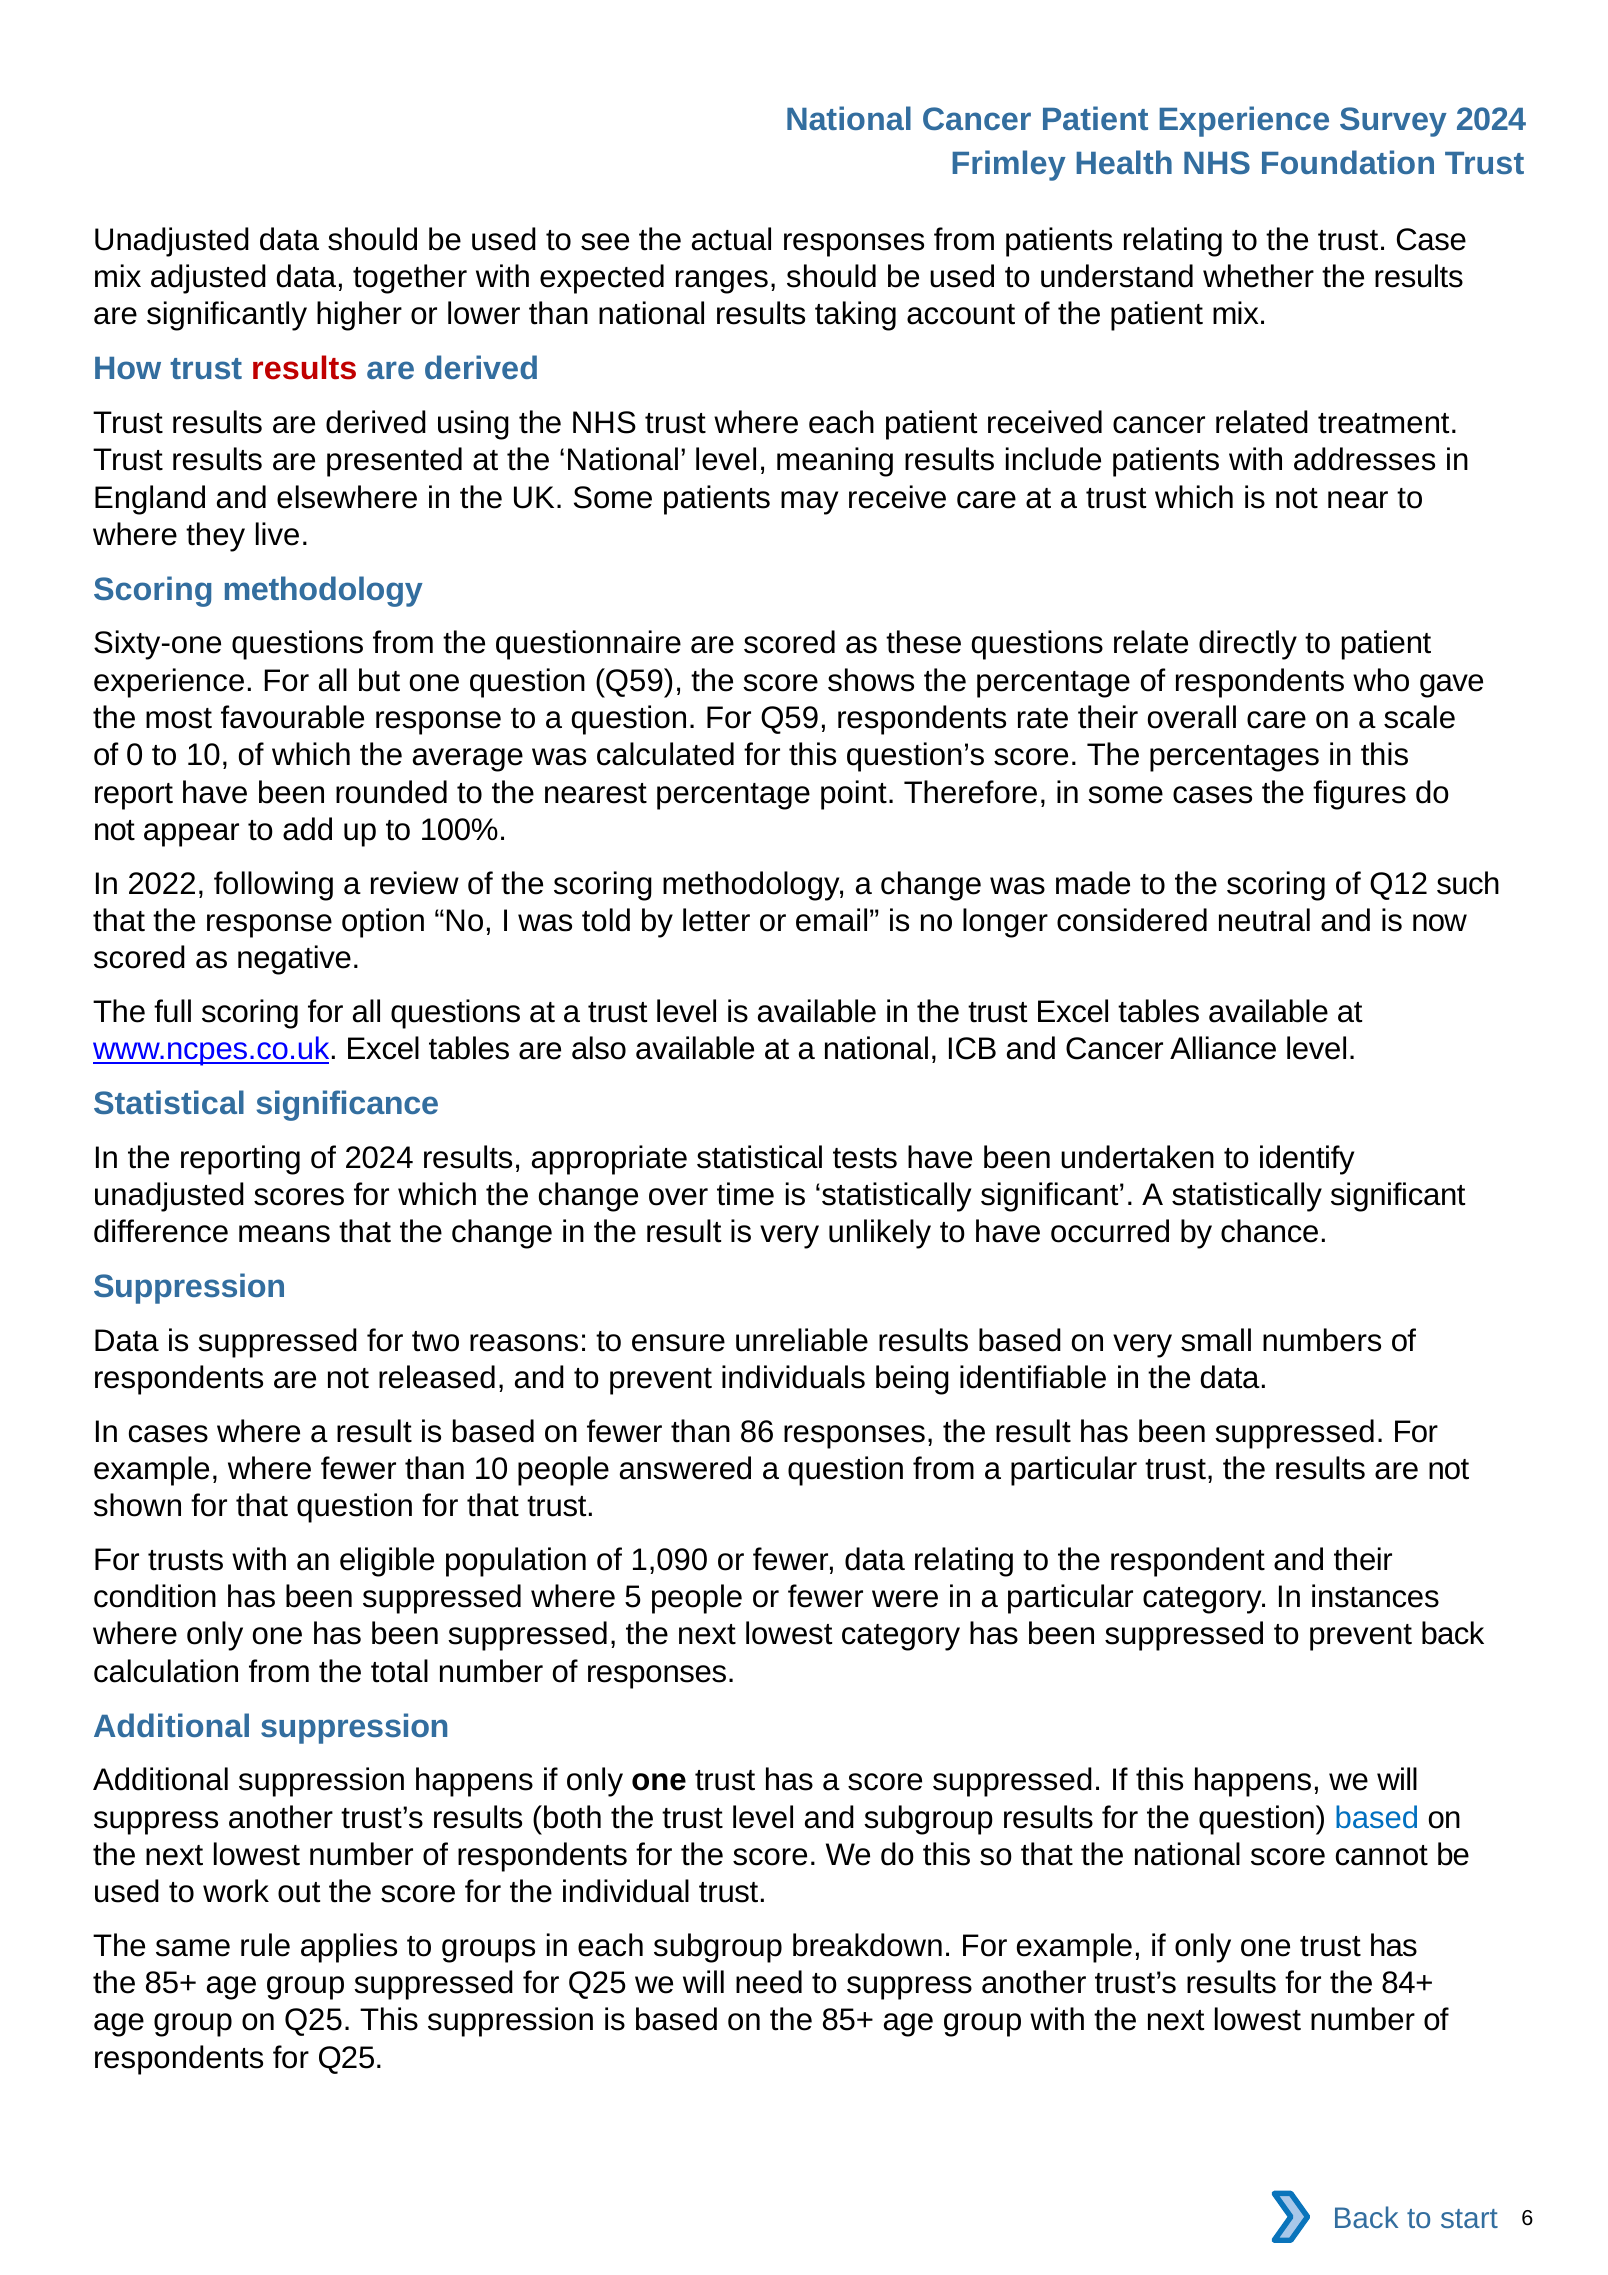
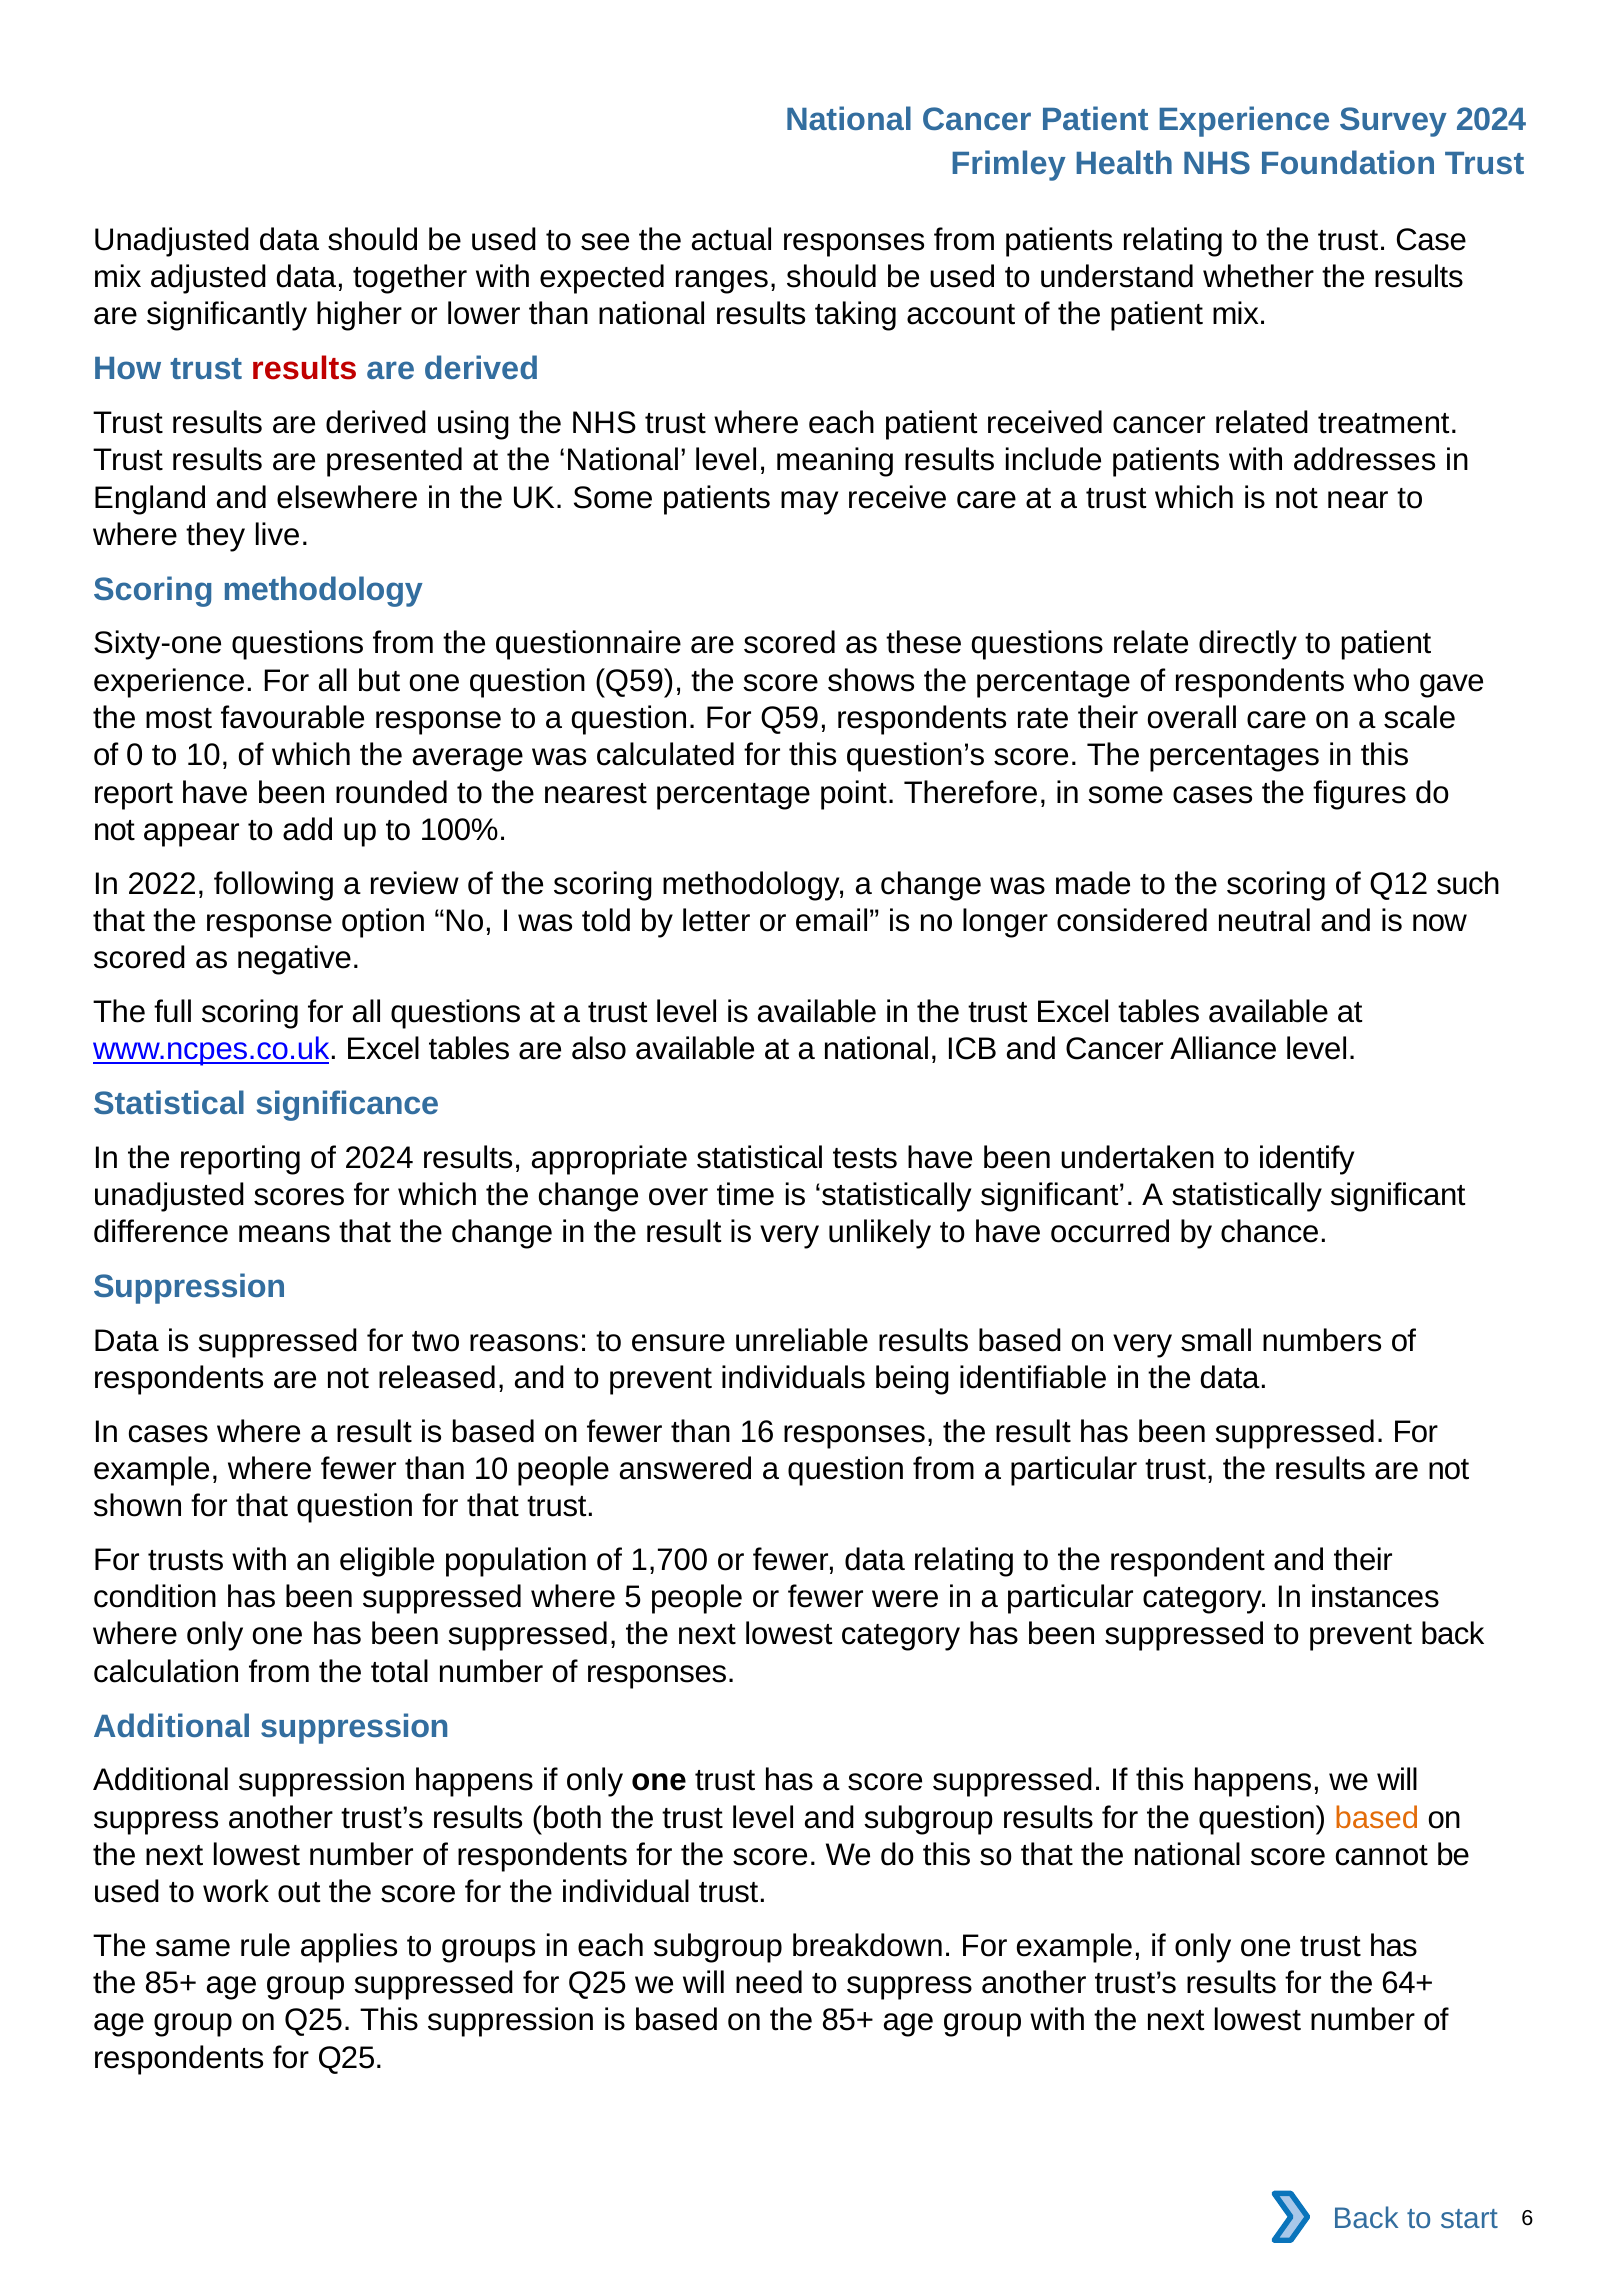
86: 86 -> 16 (757, 1432)
1,090: 1,090 -> 1,700 (669, 1561)
based colour: blue -> orange (1377, 1818)
84+: 84+ -> 64+ (1407, 1984)
